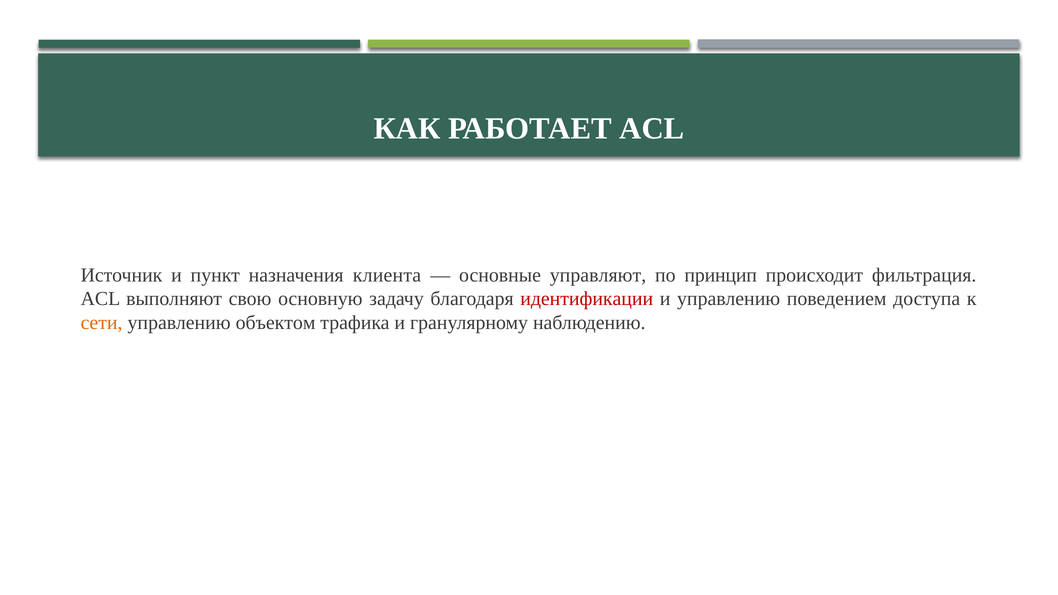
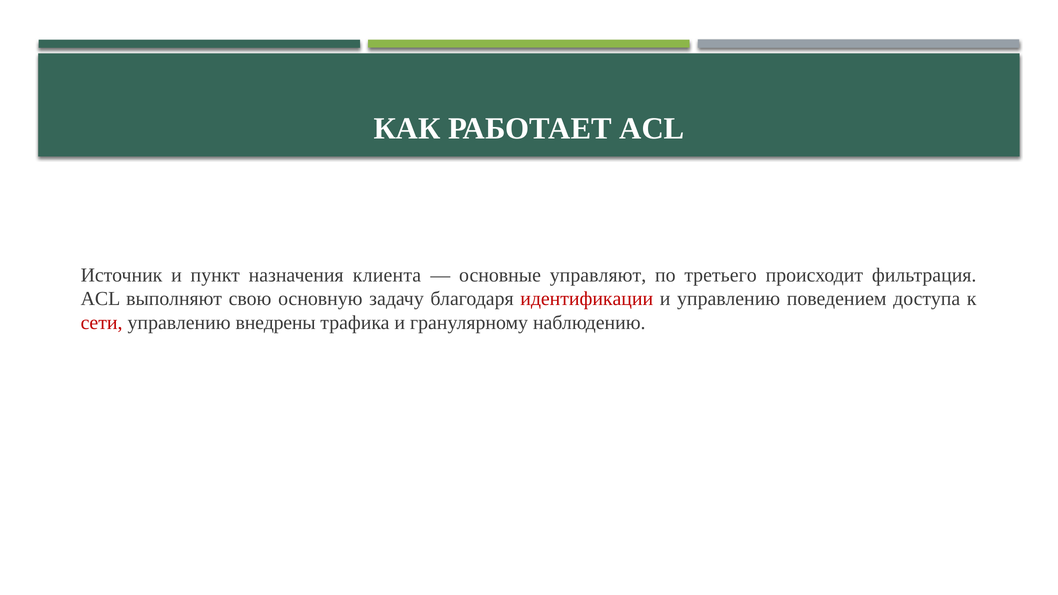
принцип: принцип -> третьего (721, 275)
сети colour: orange -> red (102, 323)
объектом: объектом -> внедрены (276, 323)
